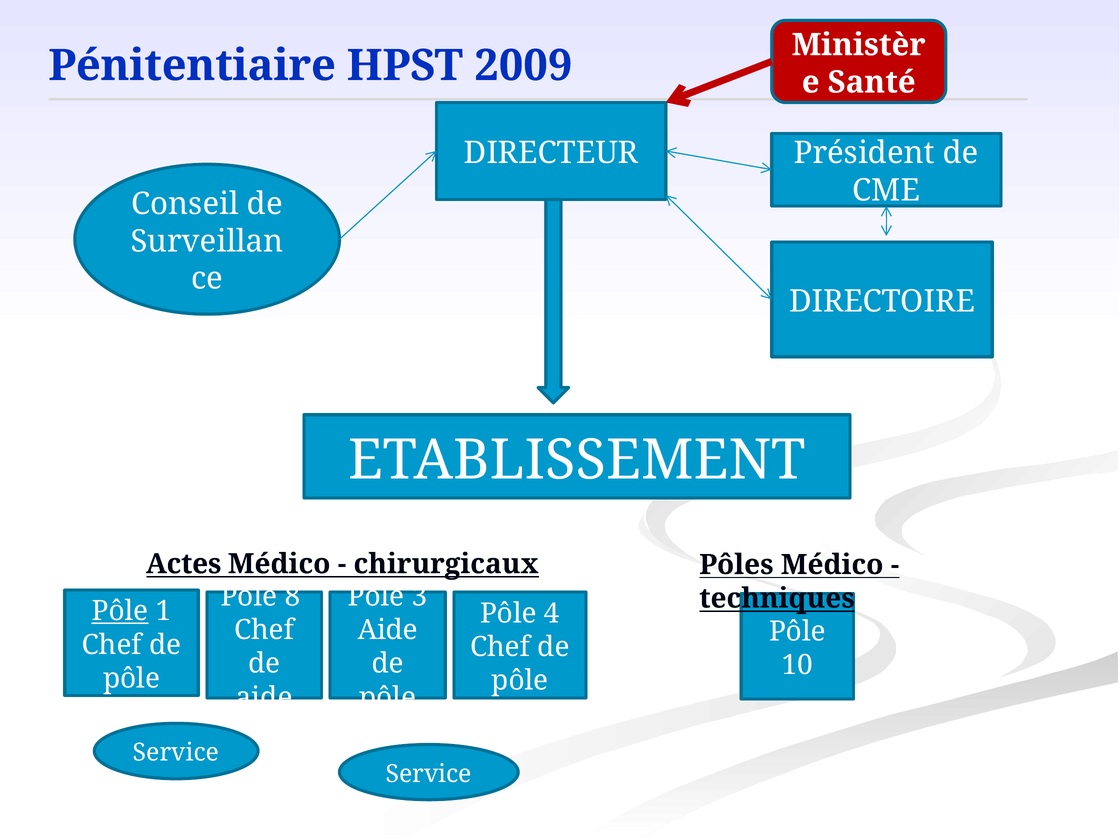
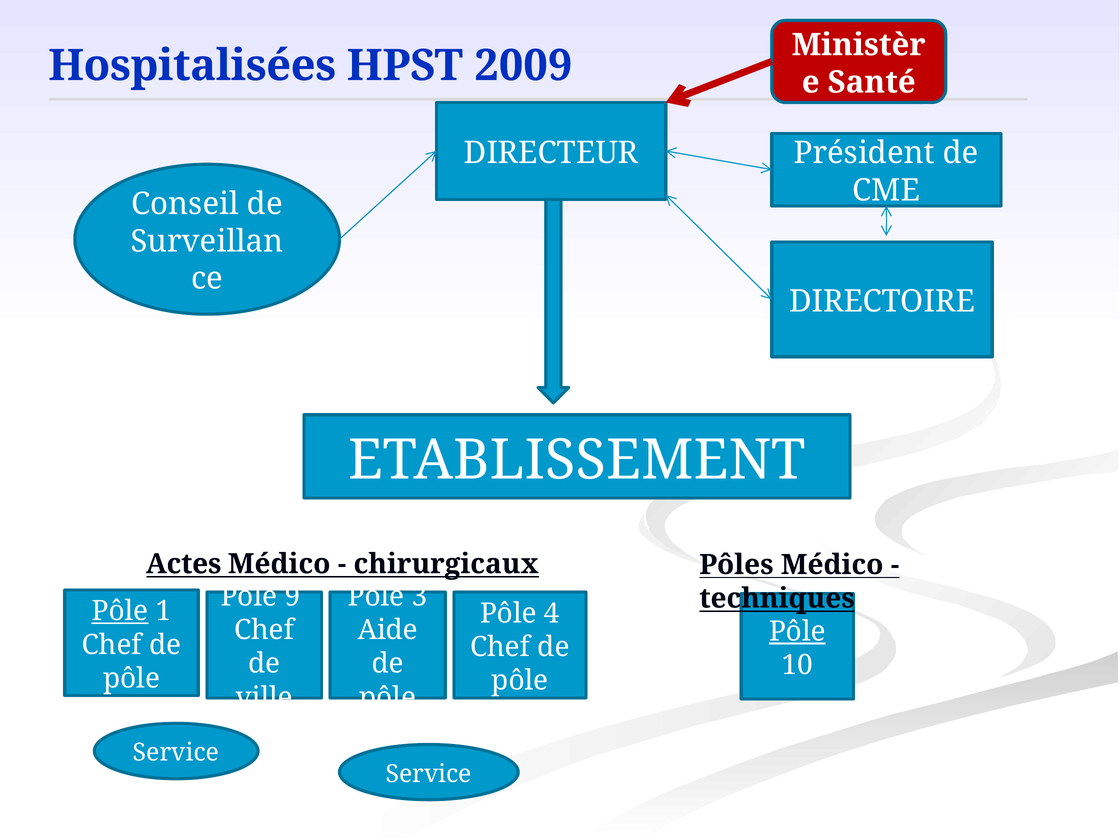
Pénitentiaire: Pénitentiaire -> Hospitalisées (192, 66)
8: 8 -> 9 (292, 597)
Pôle underline: none -> present (797, 631)
aide: aide -> ville (264, 697)
